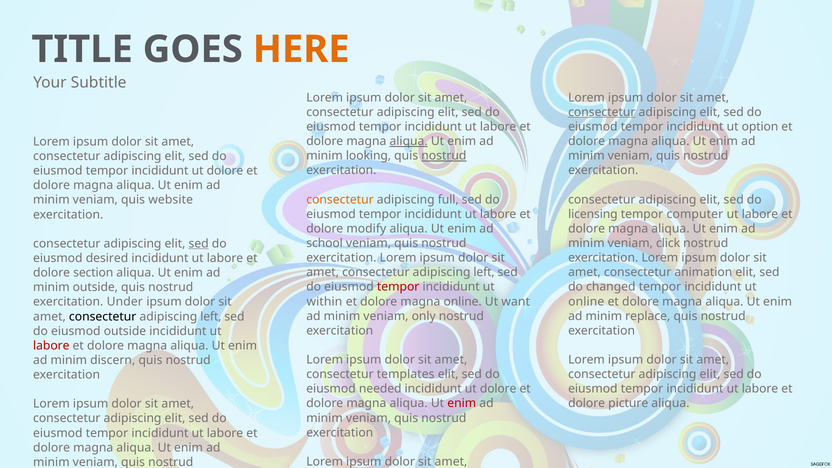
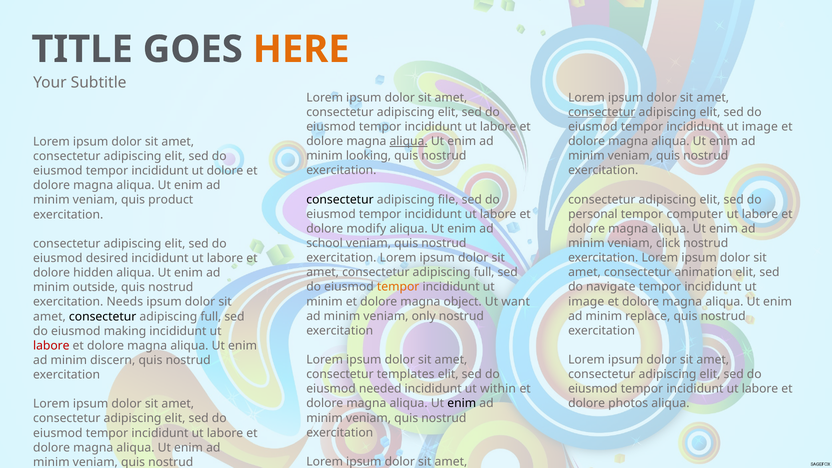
option: option -> image (760, 127)
nostrud underline: present -> none (444, 156)
consectetur colour: orange -> black (340, 200)
full: full -> file (448, 200)
website: website -> product (171, 200)
licensing: licensing -> personal (593, 214)
sed underline: present -> none (199, 244)
left: left -> full (484, 272)
section: section -> hidden (93, 273)
tempor colour: red -> orange (398, 287)
changed: changed -> navigate (611, 287)
within: within -> minim (324, 302)
magna online: online -> object (463, 302)
online: online -> image (586, 302)
Under: Under -> Needs (125, 302)
left: left -> full (211, 316)
eiusmod outside: outside -> making (125, 331)
dolore: dolore -> within (498, 389)
enim colour: red -> black (462, 403)
picture: picture -> photos (628, 403)
